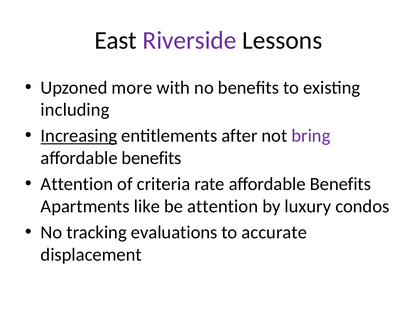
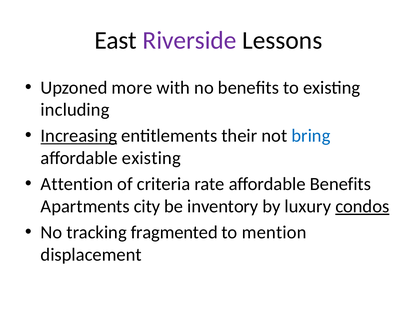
after: after -> their (239, 136)
bring colour: purple -> blue (311, 136)
benefits: benefits -> existing (151, 158)
like: like -> city (147, 206)
be attention: attention -> inventory (223, 206)
condos underline: none -> present (362, 206)
evaluations: evaluations -> fragmented (174, 232)
accurate: accurate -> mention (274, 232)
